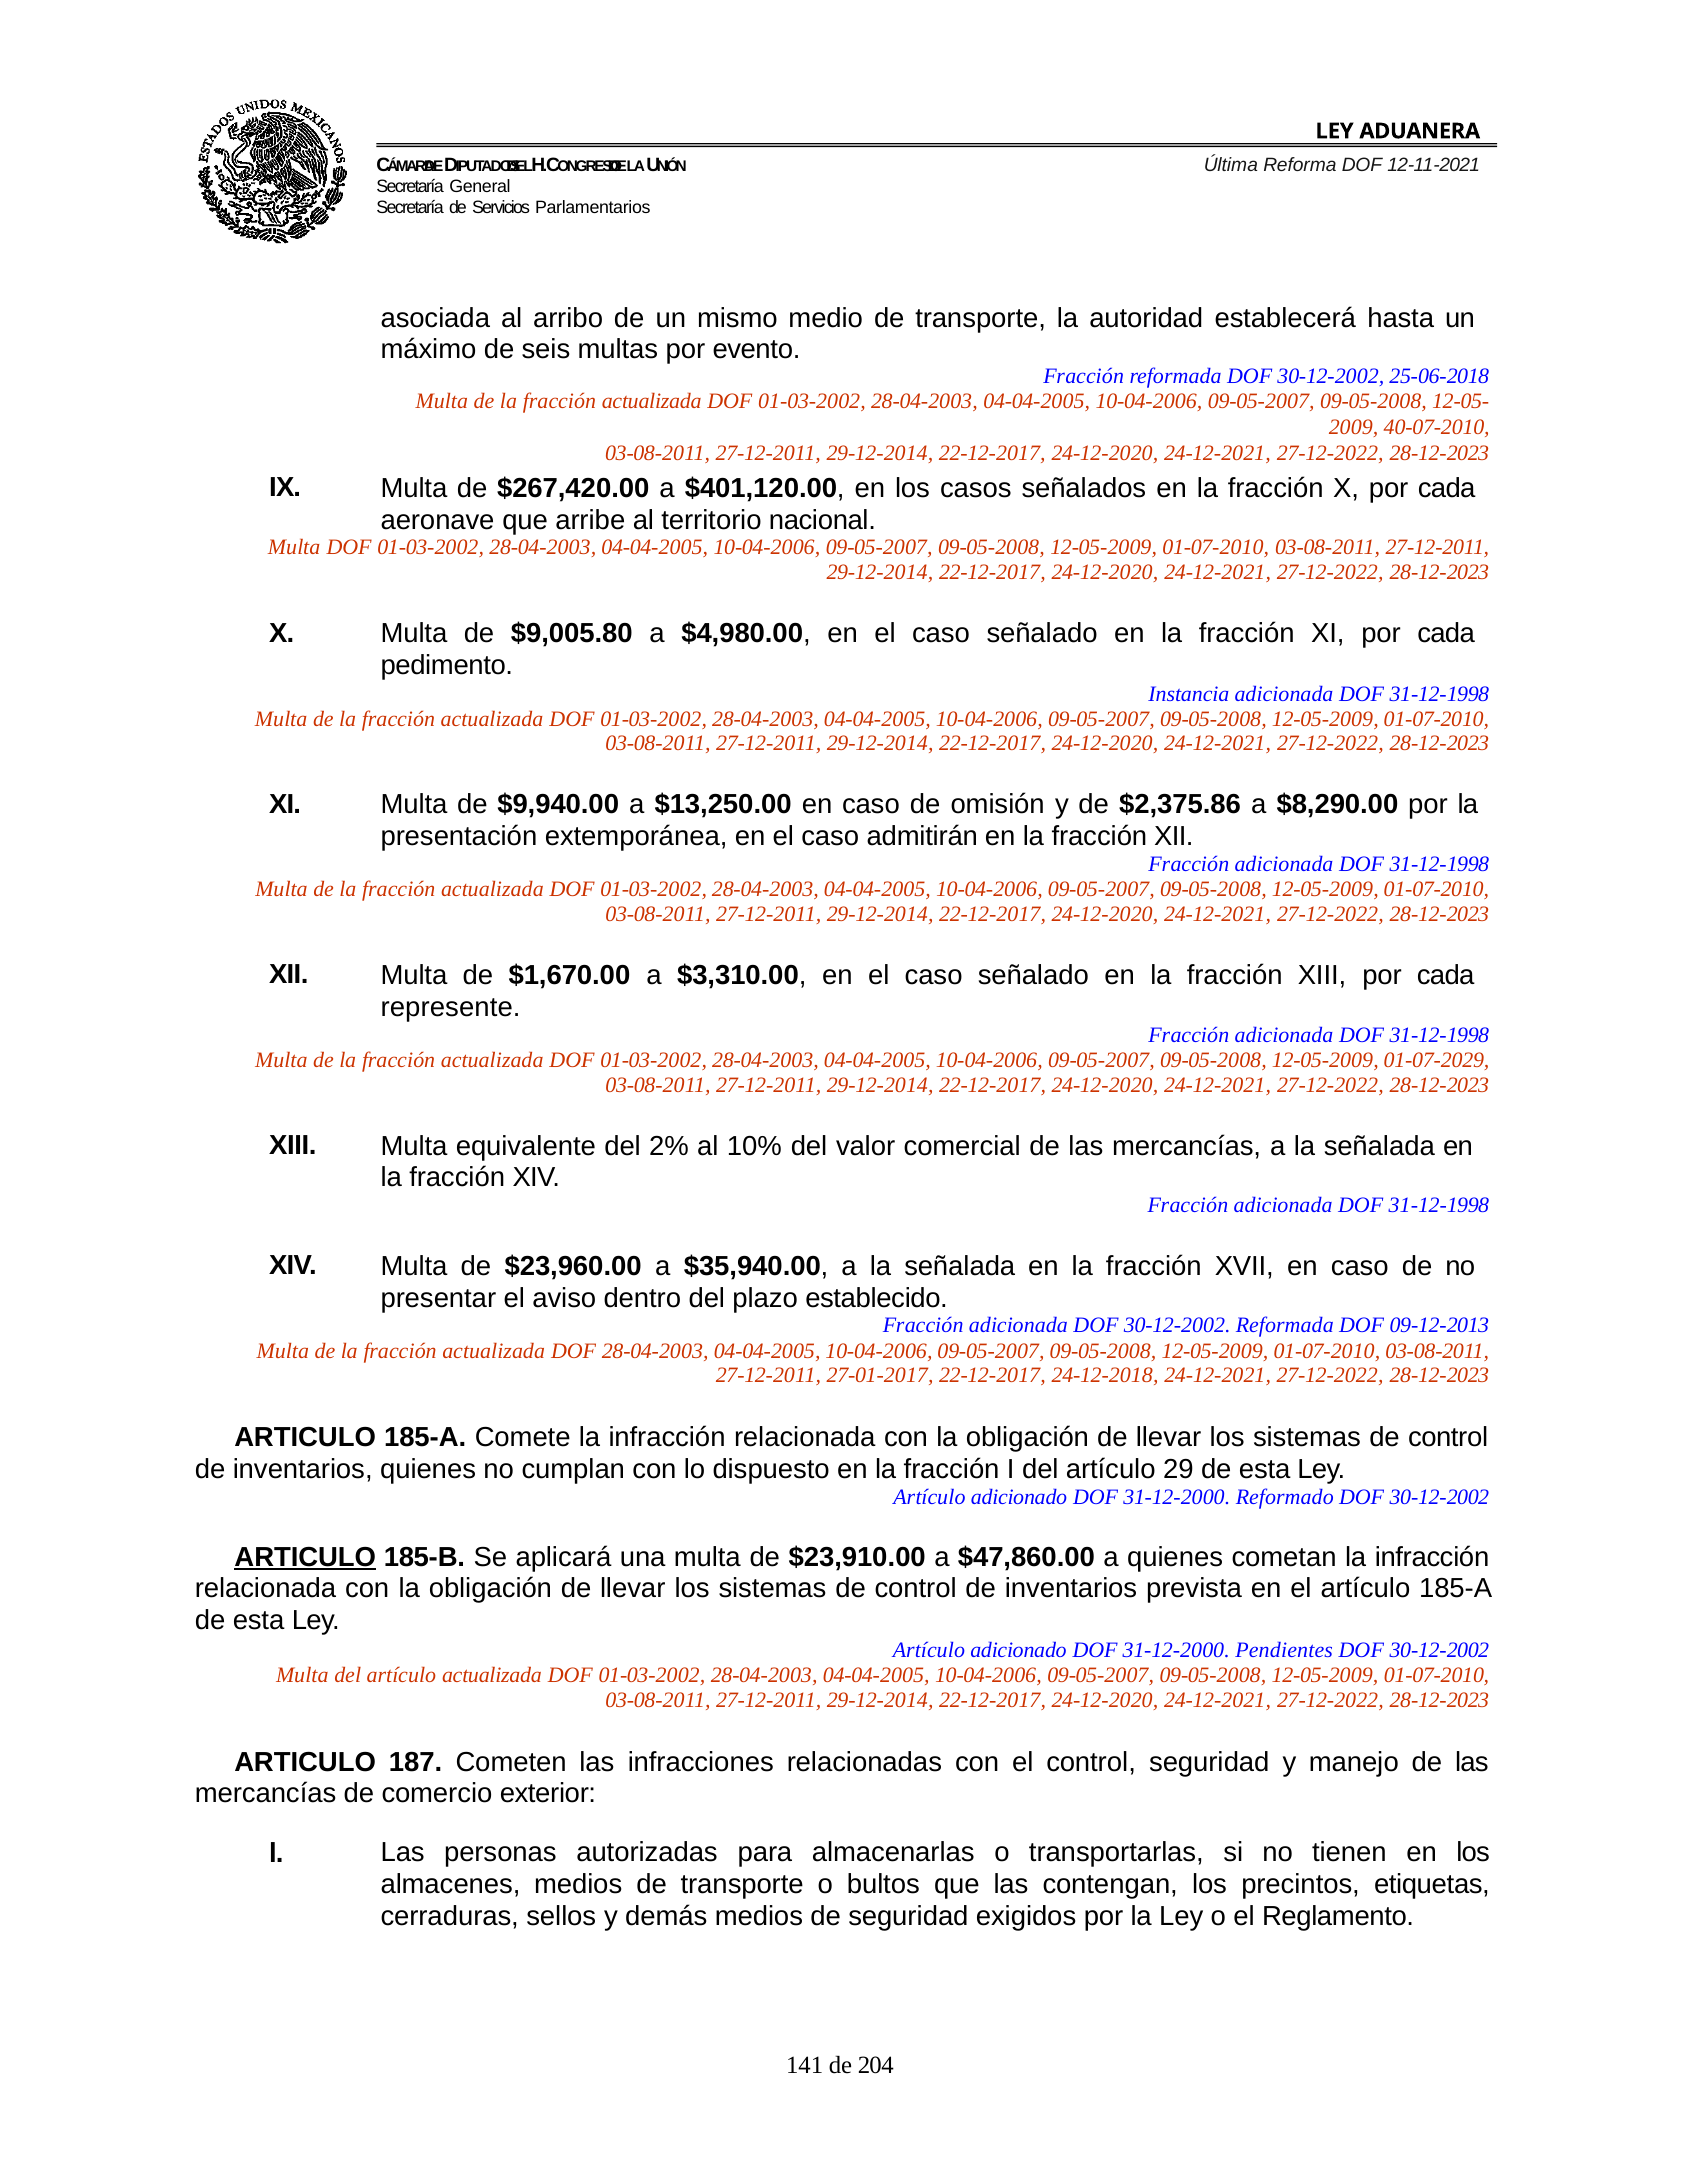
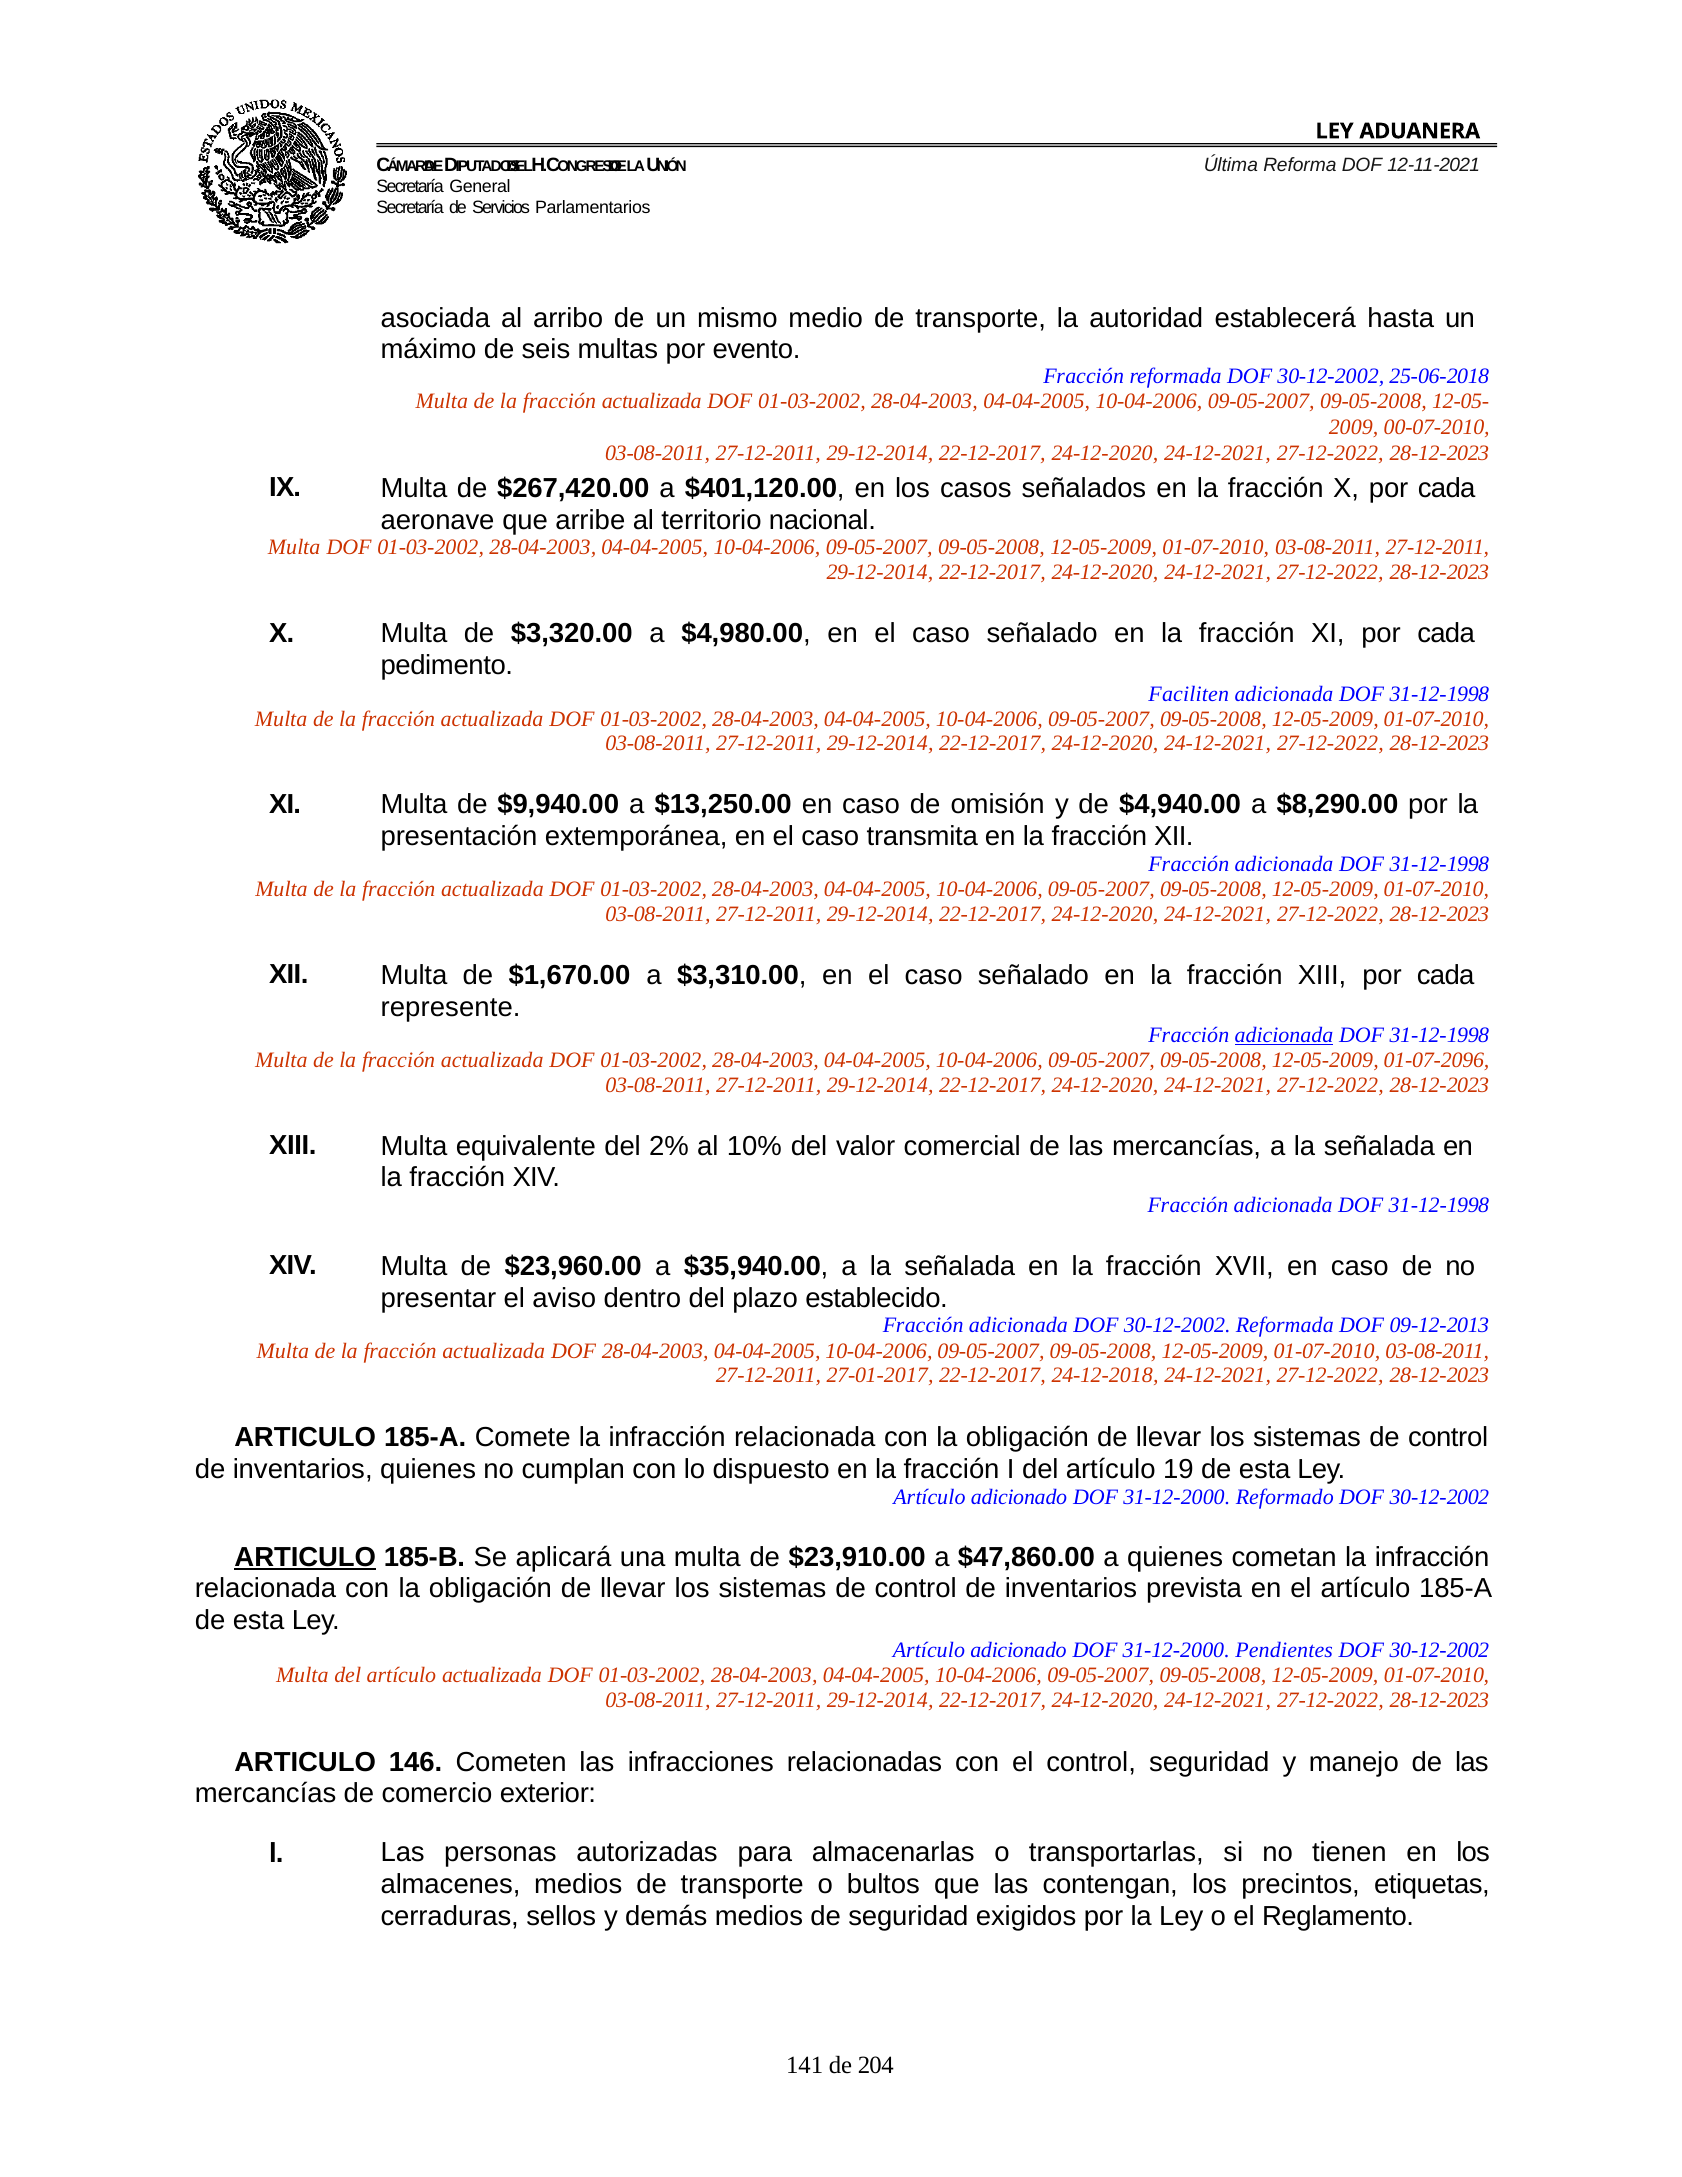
40-07-2010: 40-07-2010 -> 00-07-2010 (1437, 427)
$9,005.80: $9,005.80 -> $3,320.00 (572, 634)
Instancia: Instancia -> Faciliten (1189, 694)
$2,375.86: $2,375.86 -> $4,940.00 (1180, 805)
admitirán: admitirán -> transmita (922, 836)
adicionada underline: none -> present (1284, 1035)
01-07-2029: 01-07-2029 -> 01-07-2096 (1436, 1060)
29: 29 -> 19 (1178, 1469)
187: 187 -> 146 (416, 1762)
